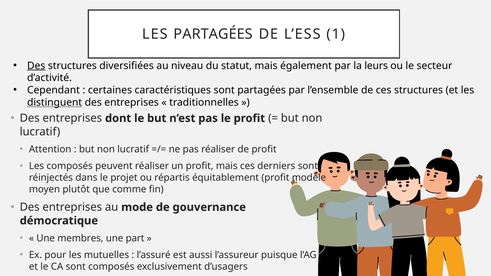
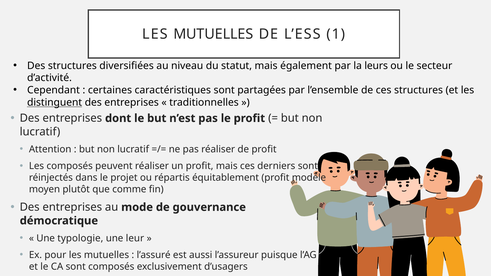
PARTAGÉES: PARTAGÉES -> MUTUELLES (213, 34)
Des underline: present -> none (36, 66)
membres: membres -> typologie (80, 238)
part: part -> leur (135, 238)
